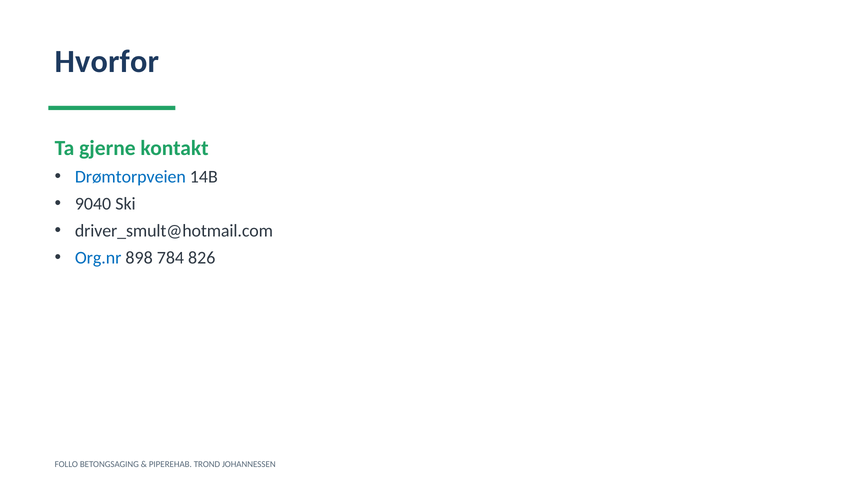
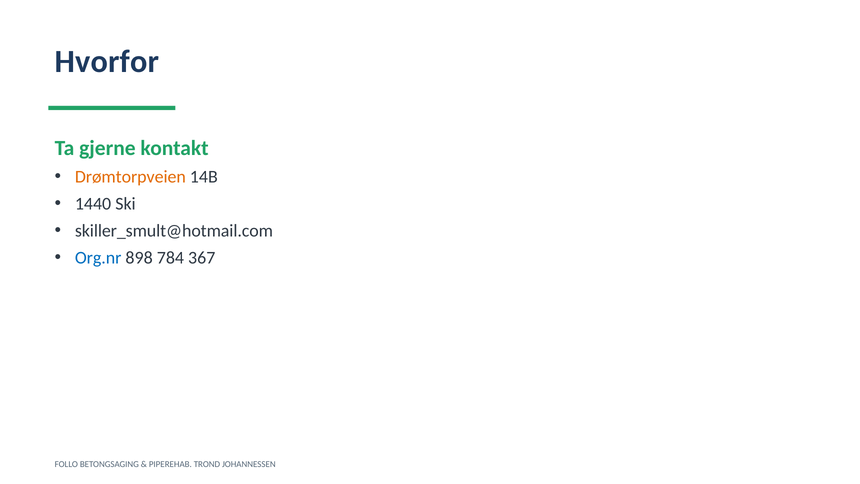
Drømtorpveien colour: blue -> orange (130, 177)
9040: 9040 -> 1440 (93, 204)
driver_smult@hotmail.com: driver_smult@hotmail.com -> skiller_smult@hotmail.com (174, 231)
826: 826 -> 367 (202, 258)
